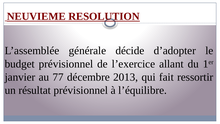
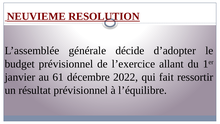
77: 77 -> 61 (58, 77)
2013: 2013 -> 2022 (126, 77)
